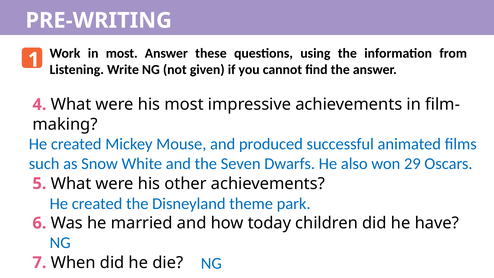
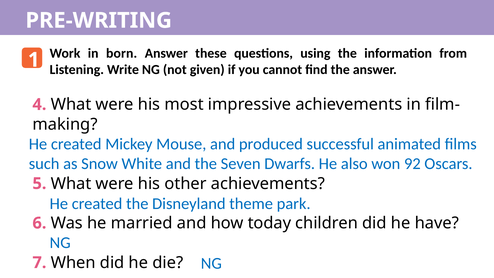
in most: most -> born (122, 53)
29: 29 -> 92 (412, 164)
